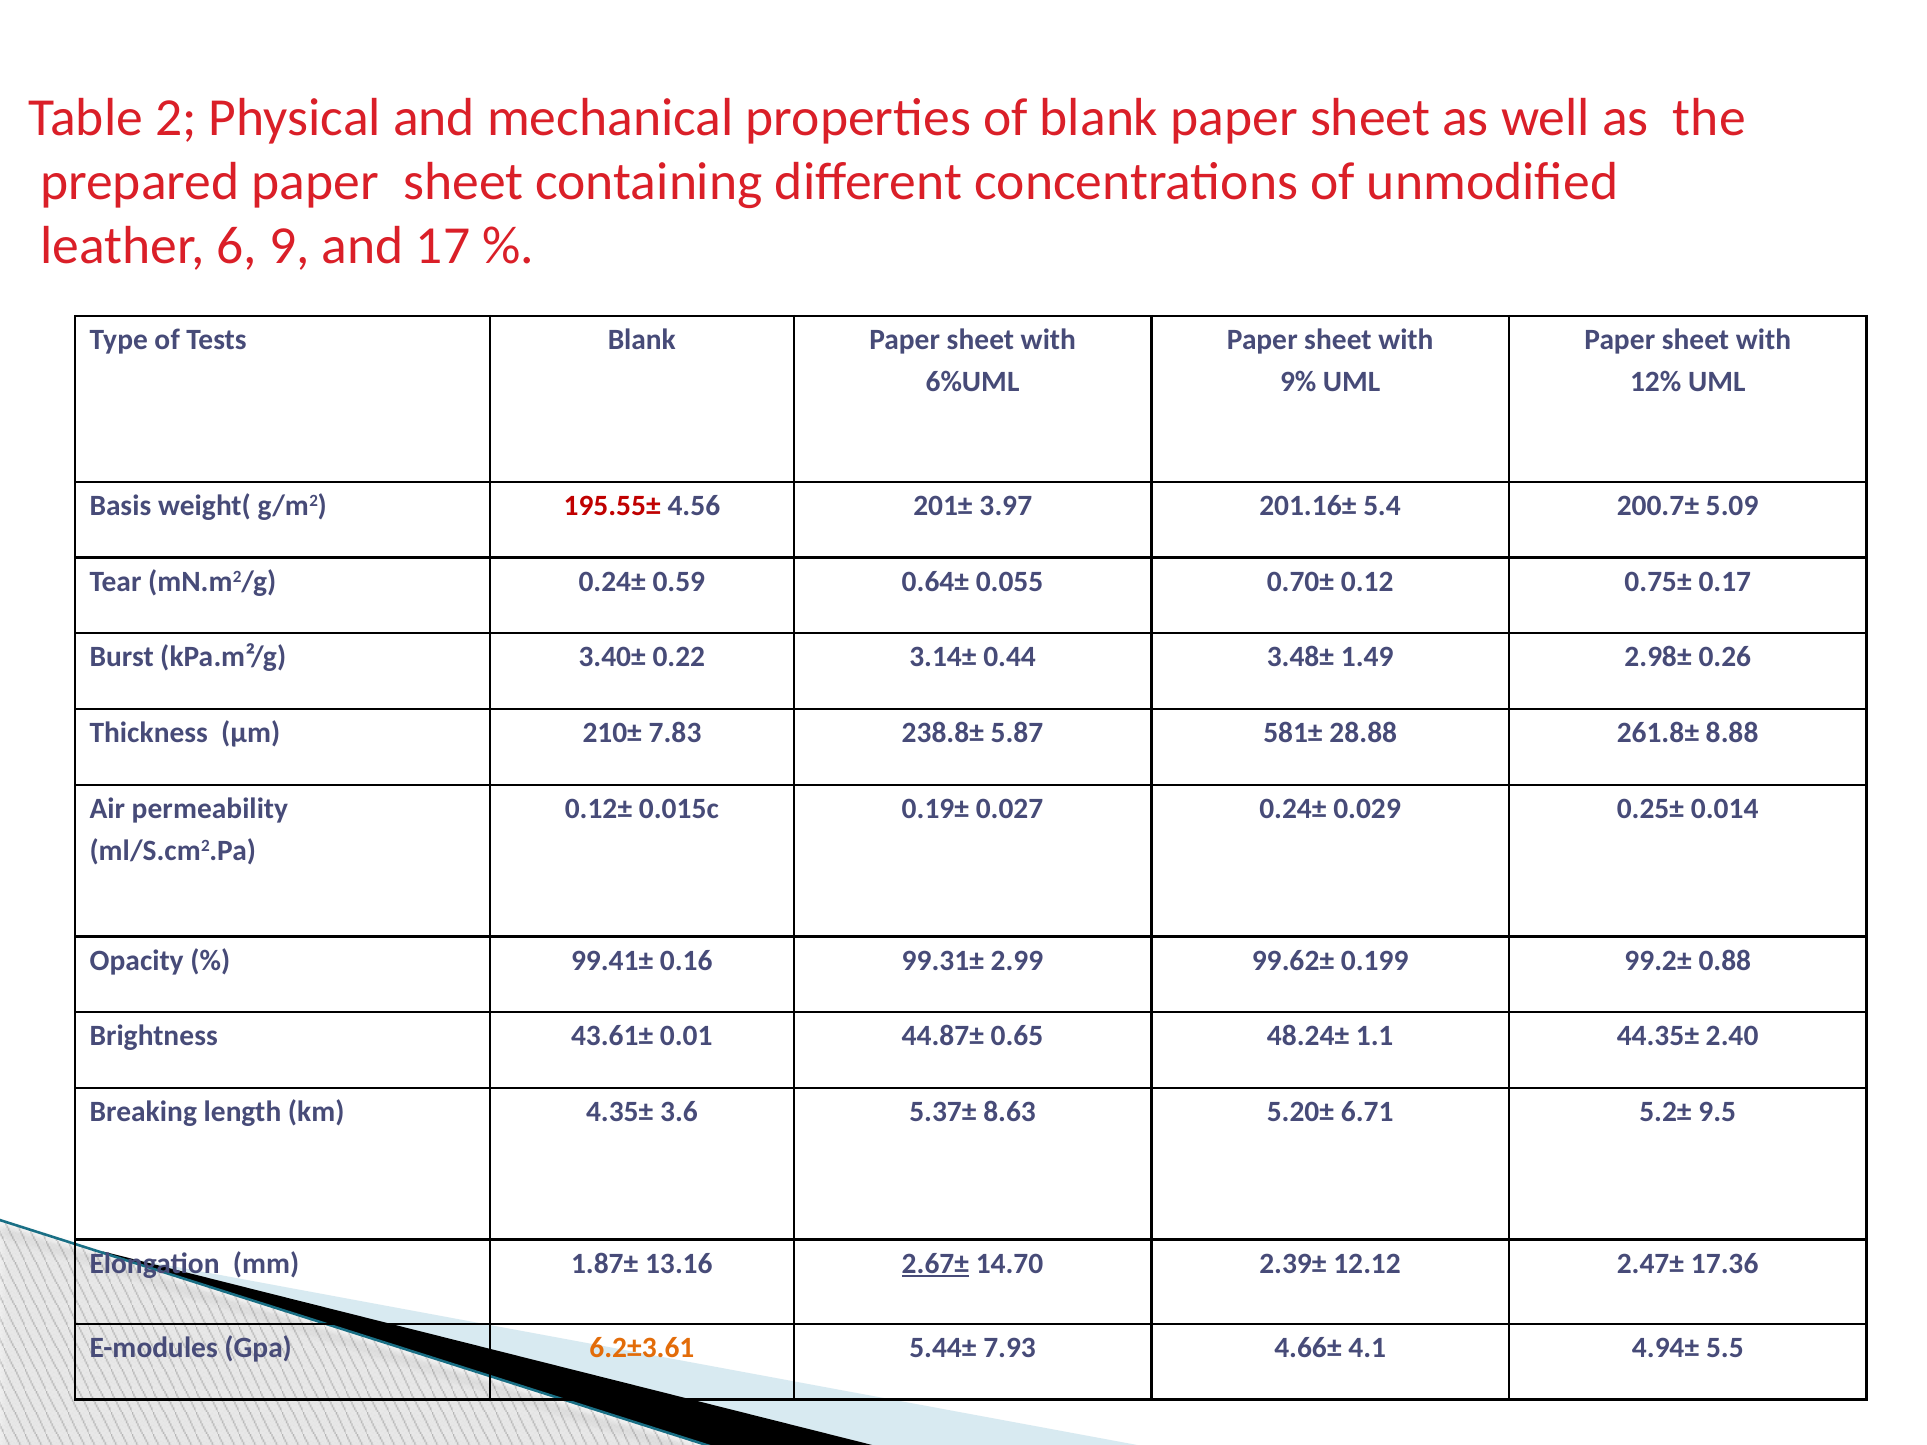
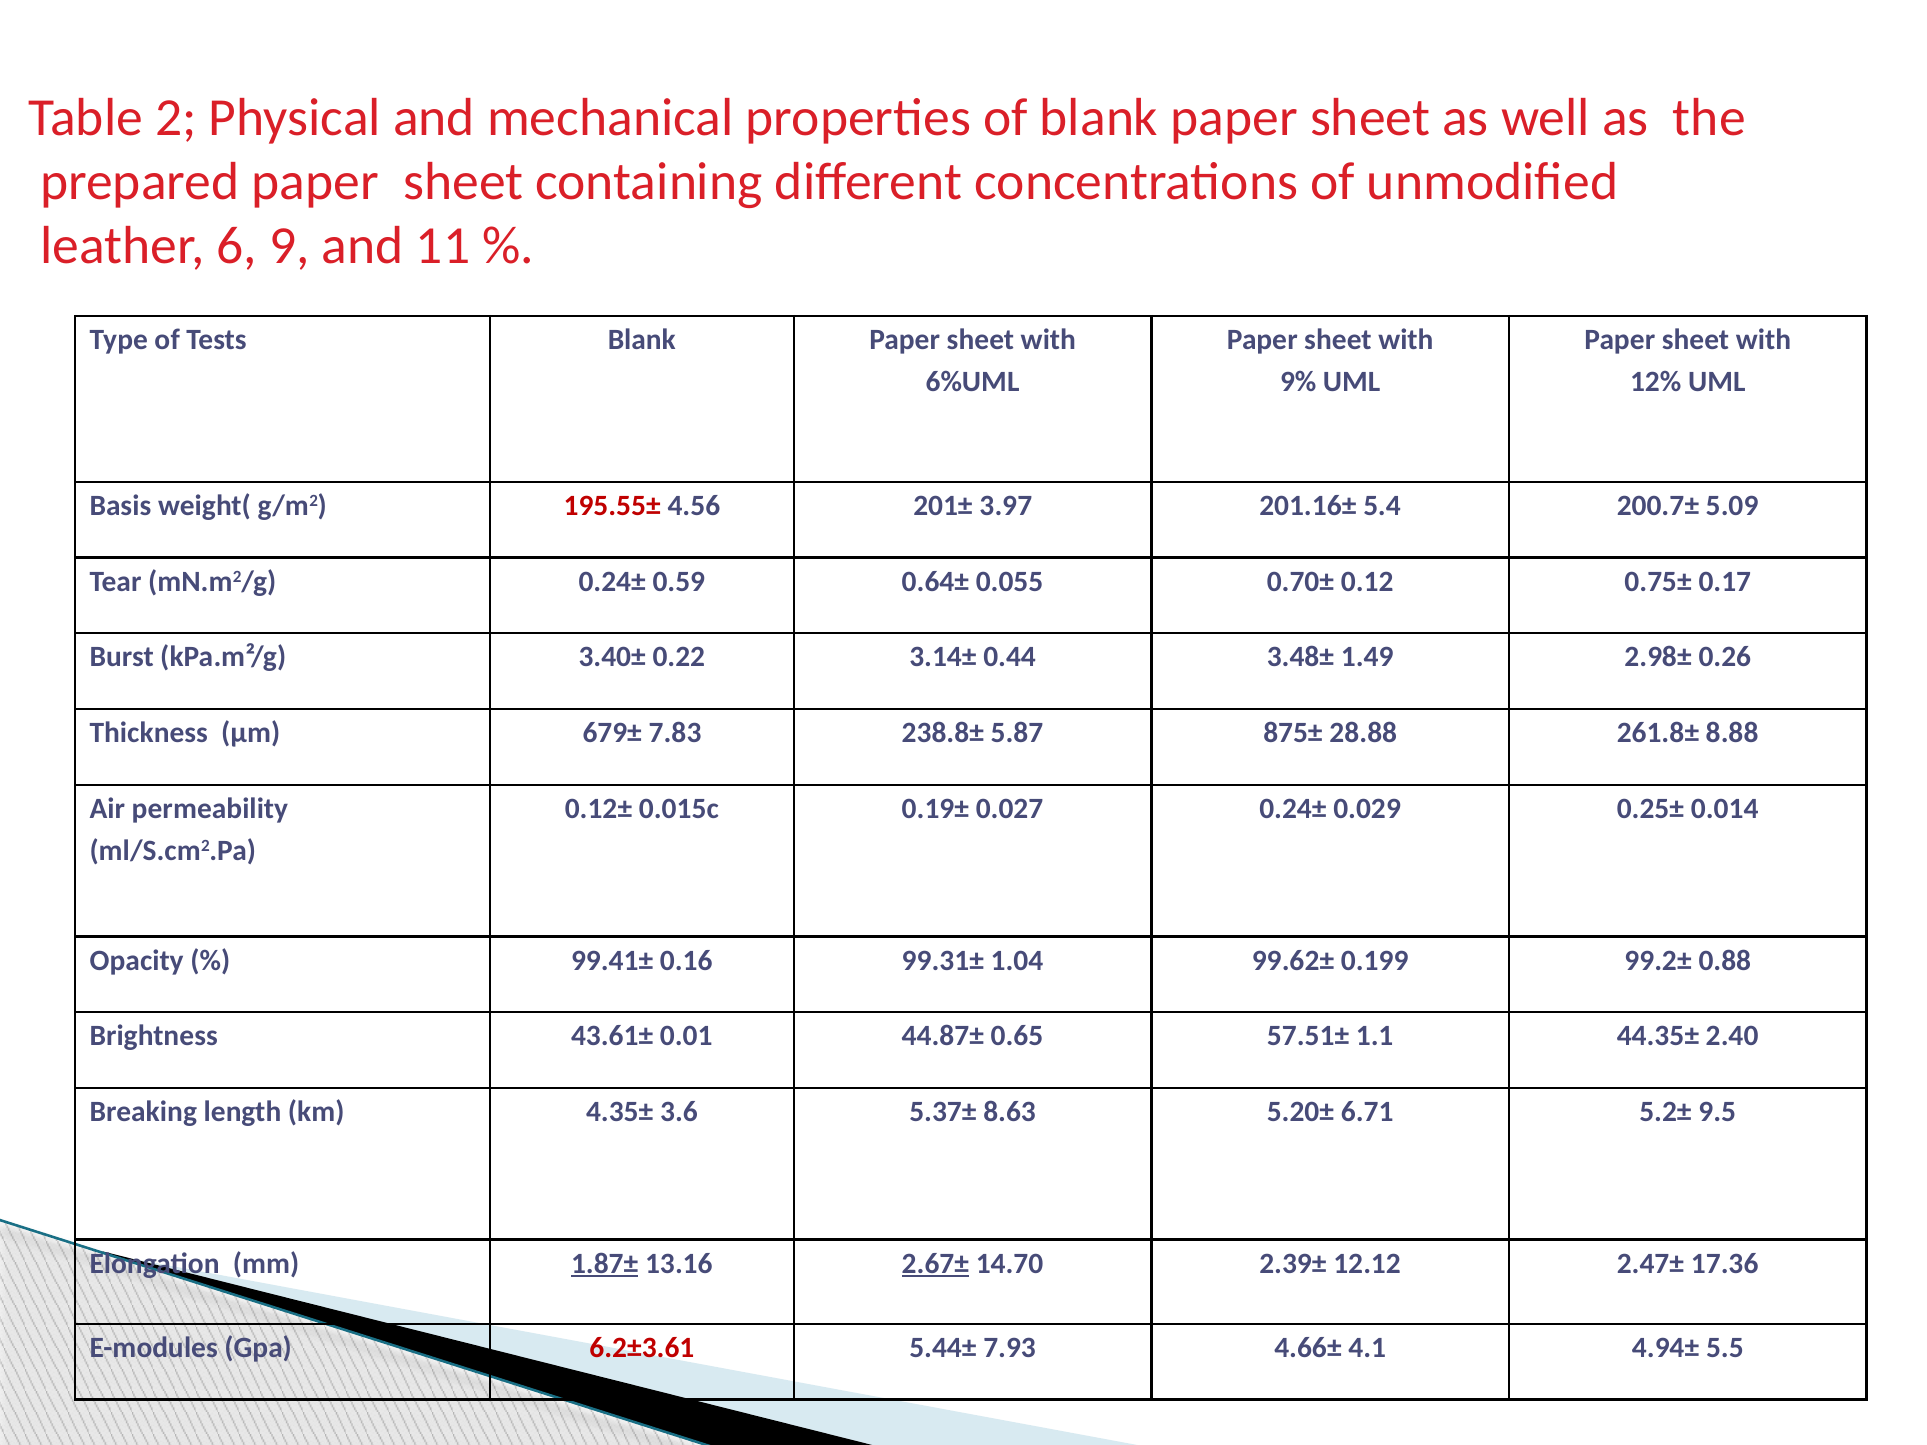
17: 17 -> 11 (443, 246)
210±: 210± -> 679± (612, 733)
581±: 581± -> 875± (1293, 733)
2.99: 2.99 -> 1.04 (1017, 961)
48.24±: 48.24± -> 57.51± (1308, 1036)
1.87± underline: none -> present (605, 1264)
6.2±3.61 colour: orange -> red (642, 1348)
